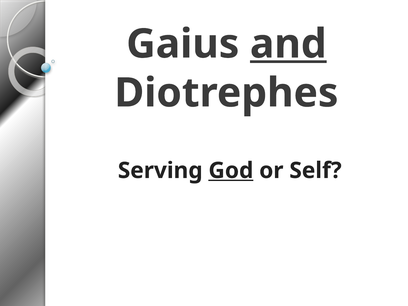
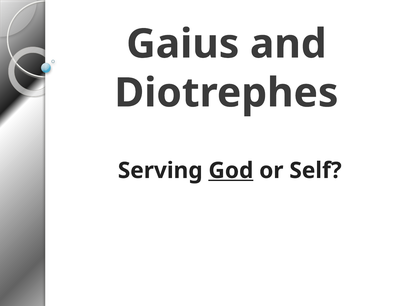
and underline: present -> none (288, 44)
